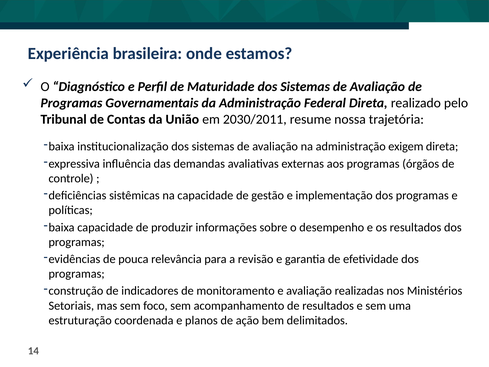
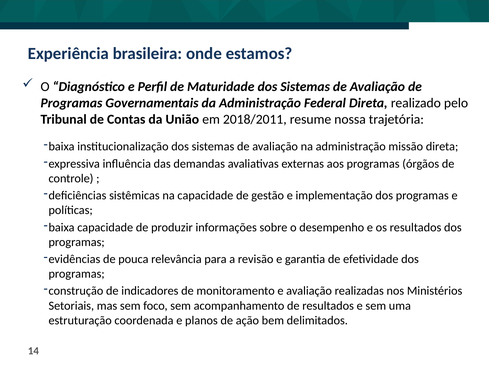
2030/2011: 2030/2011 -> 2018/2011 (255, 119)
exigem: exigem -> missão (406, 146)
